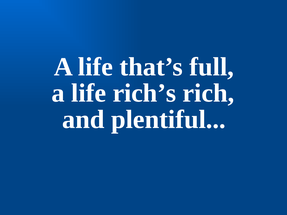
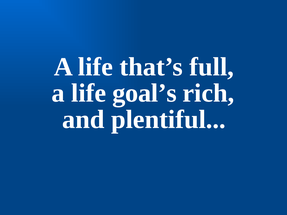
rich’s: rich’s -> goal’s (144, 93)
